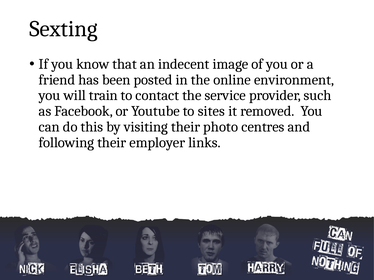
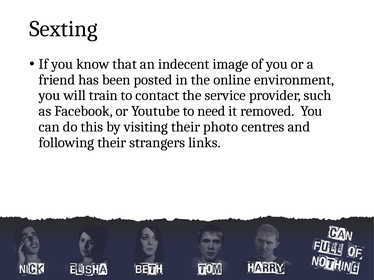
sites: sites -> need (211, 111)
employer: employer -> strangers (157, 143)
